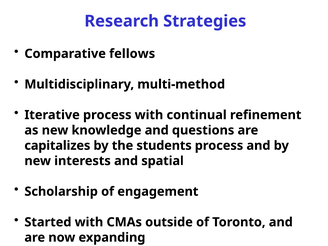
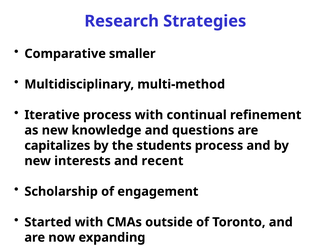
fellows: fellows -> smaller (132, 54)
spatial: spatial -> recent (162, 161)
